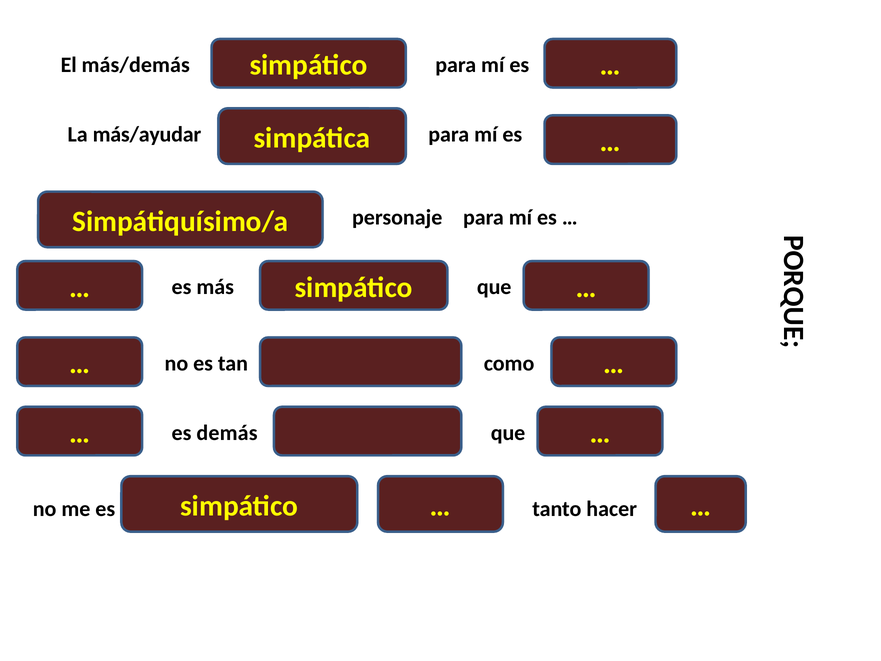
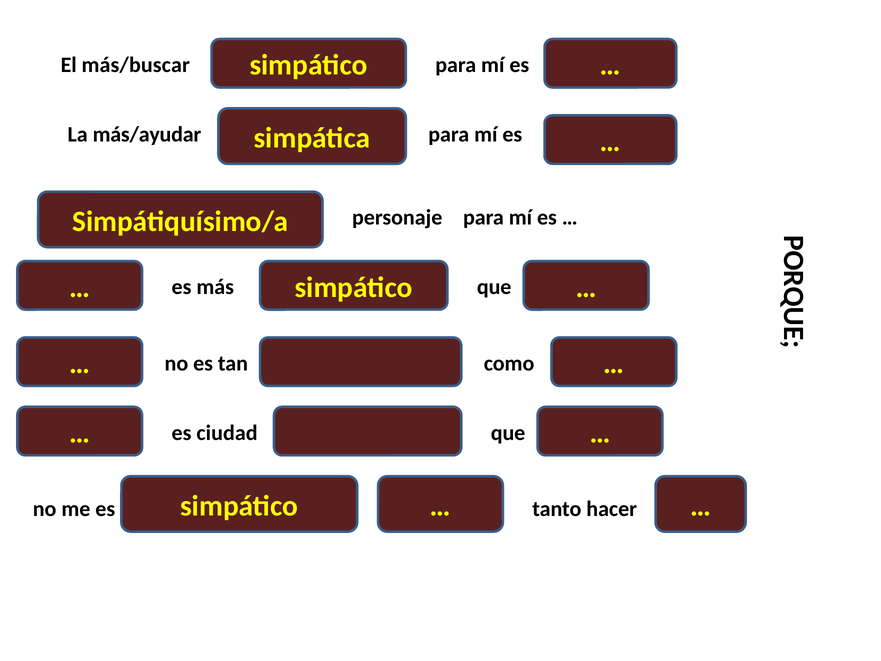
más/demás: más/demás -> más/buscar (136, 65)
demás: demás -> ciudad (227, 433)
